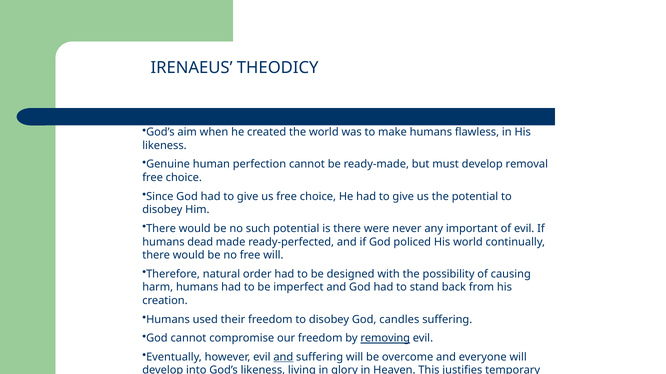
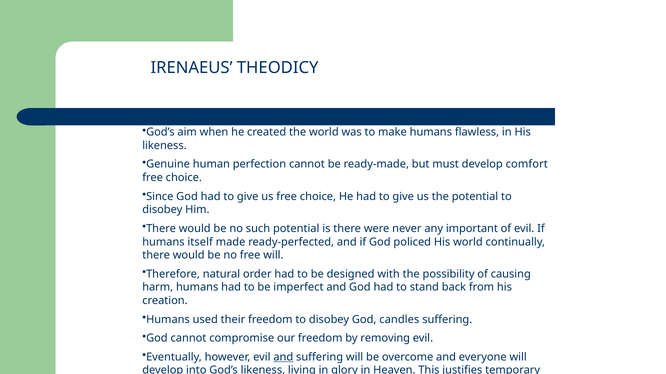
removal: removal -> comfort (527, 165)
dead: dead -> itself (200, 242)
removing underline: present -> none (385, 339)
